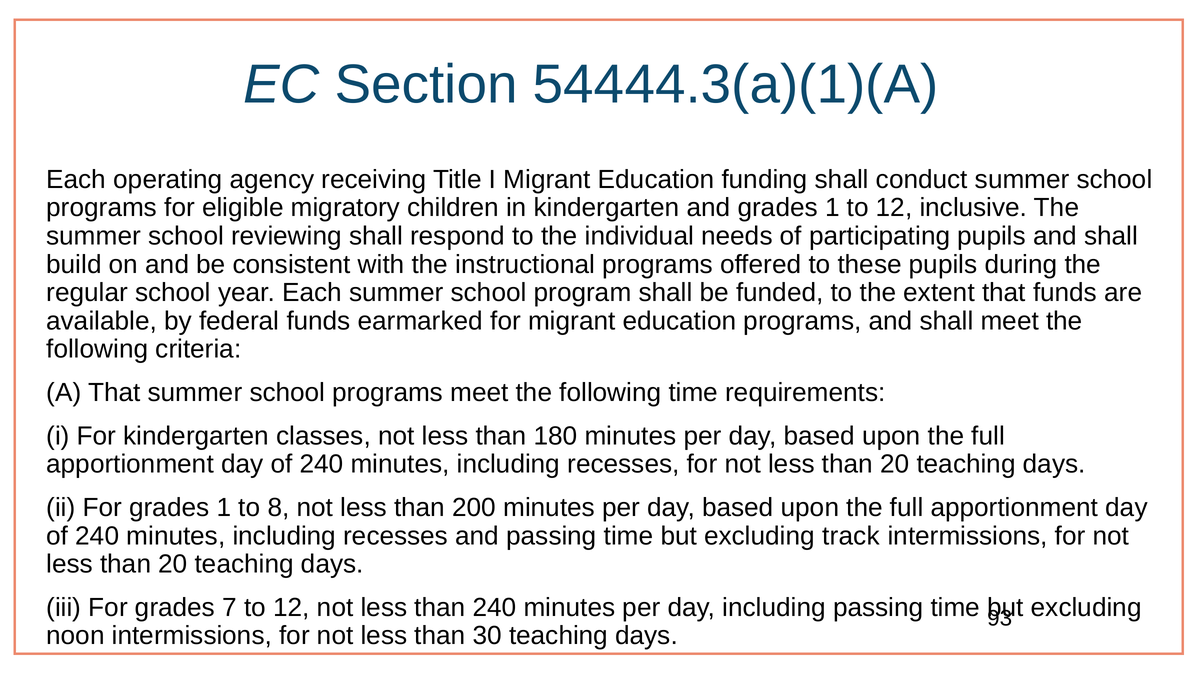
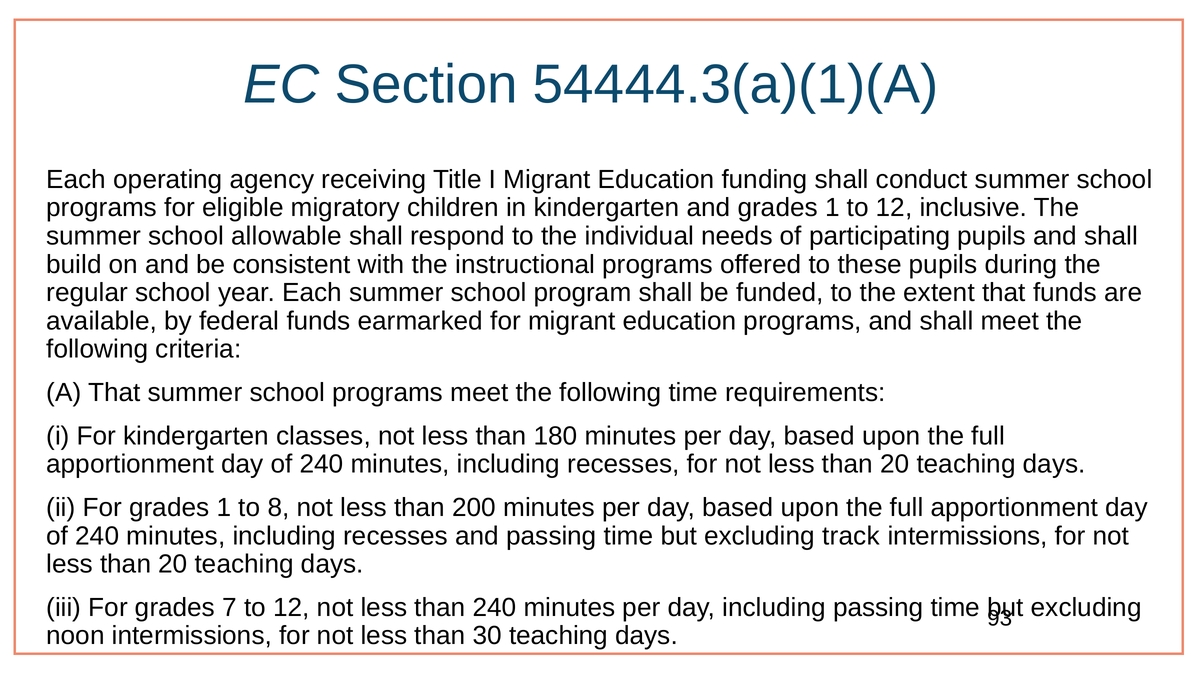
reviewing: reviewing -> allowable (286, 236)
